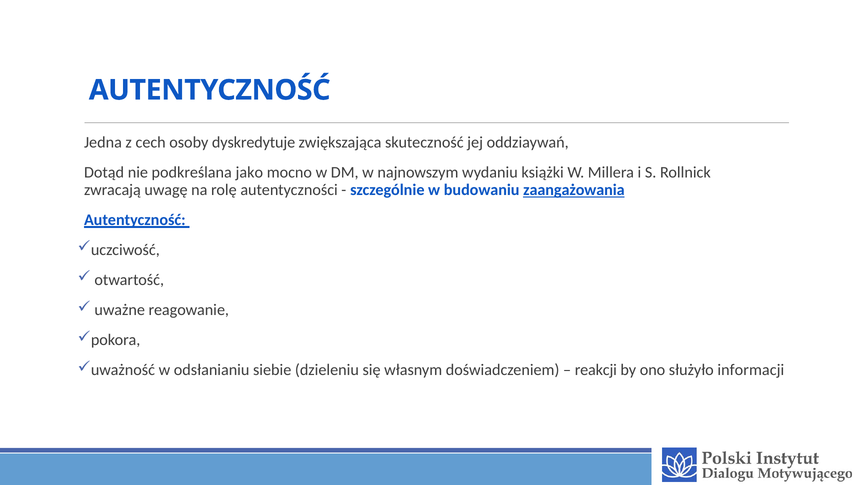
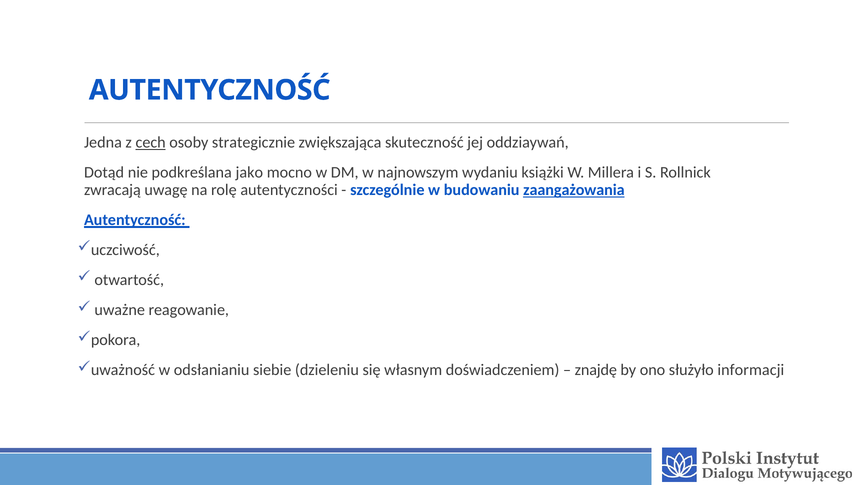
cech underline: none -> present (151, 142)
dyskredytuje: dyskredytuje -> strategicznie (254, 142)
reakcji: reakcji -> znajdę (596, 370)
